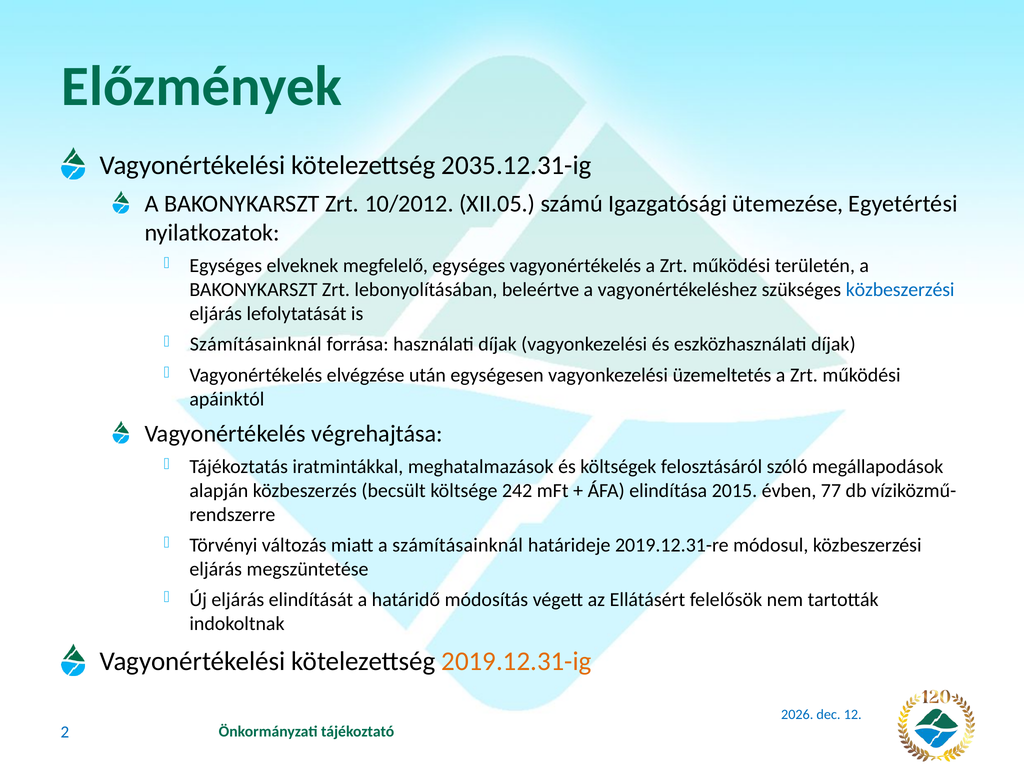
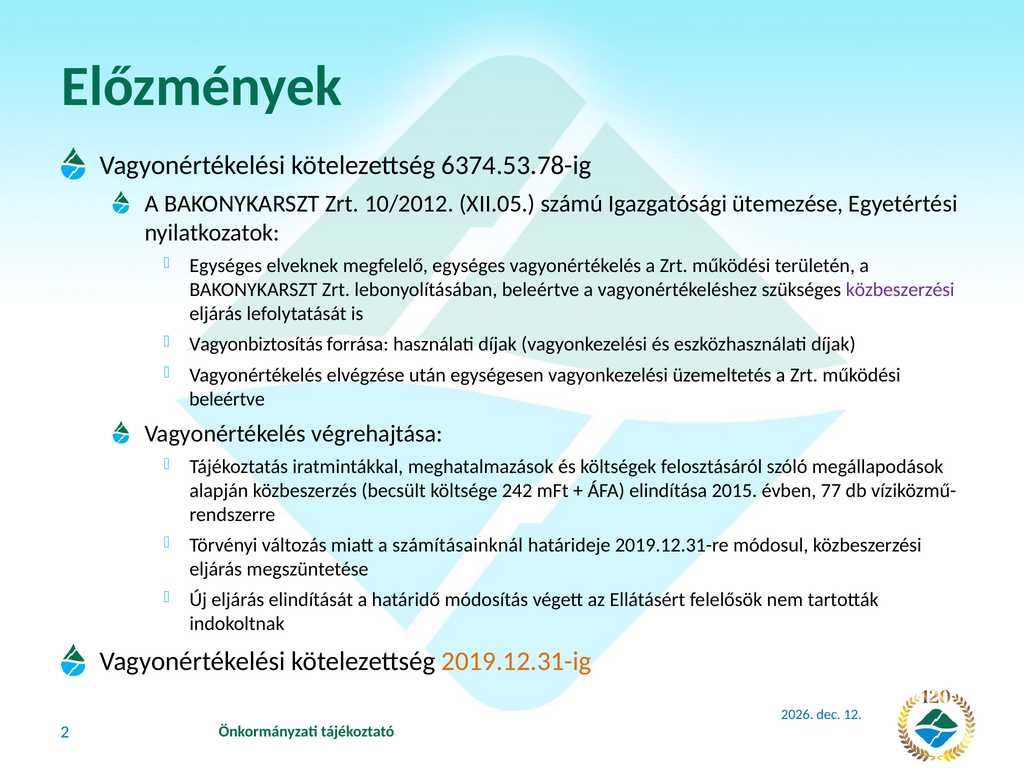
2035.12.31-ig: 2035.12.31-ig -> 6374.53.78-ig (516, 165)
közbeszerzési colour: blue -> purple (900, 290)
Számításainknál: Számításainknál -> Vagyonbiztosítás (256, 344)
apáinktól: apáinktól -> beleértve (227, 399)
